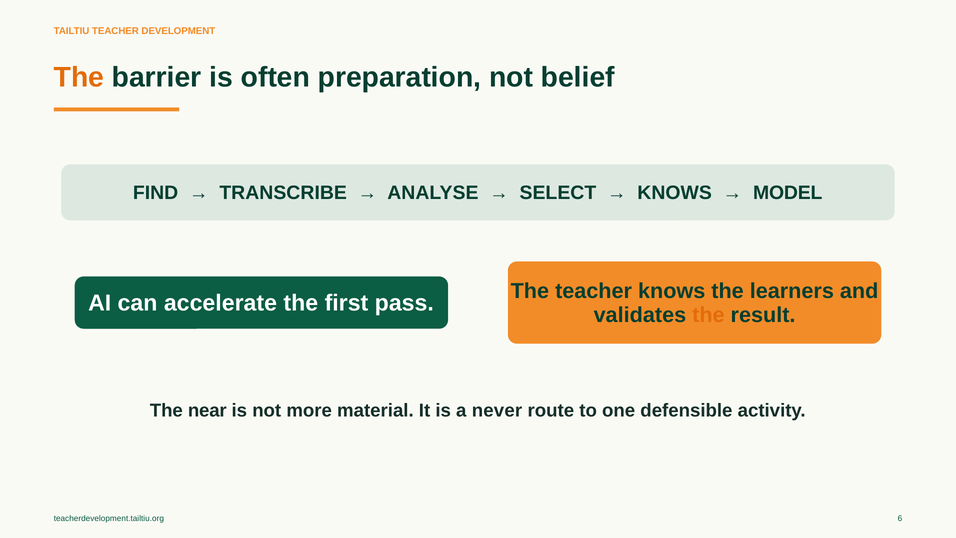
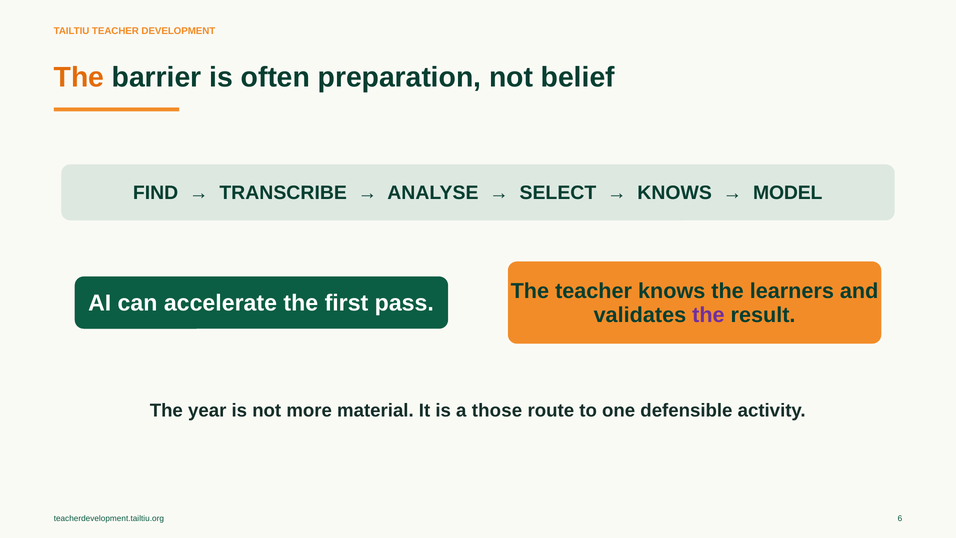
the colour: orange -> purple (708, 315)
near: near -> year (207, 410)
never: never -> those (497, 410)
